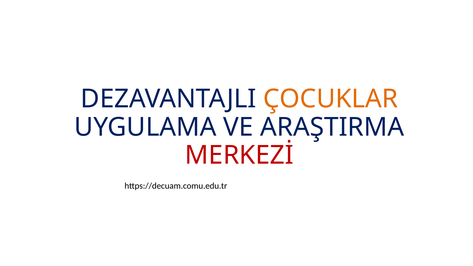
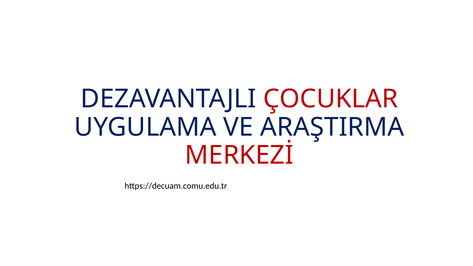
ÇOCUKLAR colour: orange -> red (331, 99)
